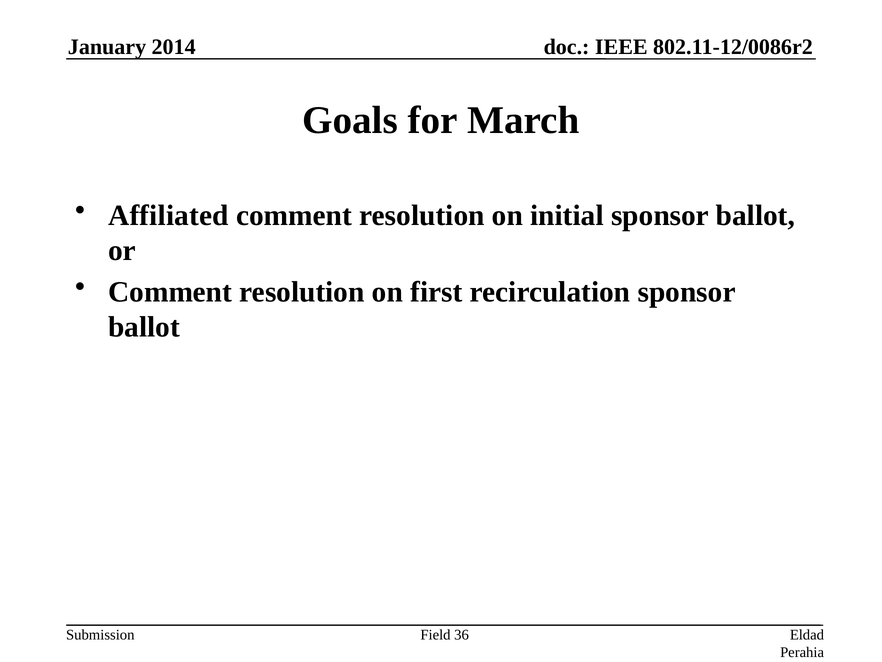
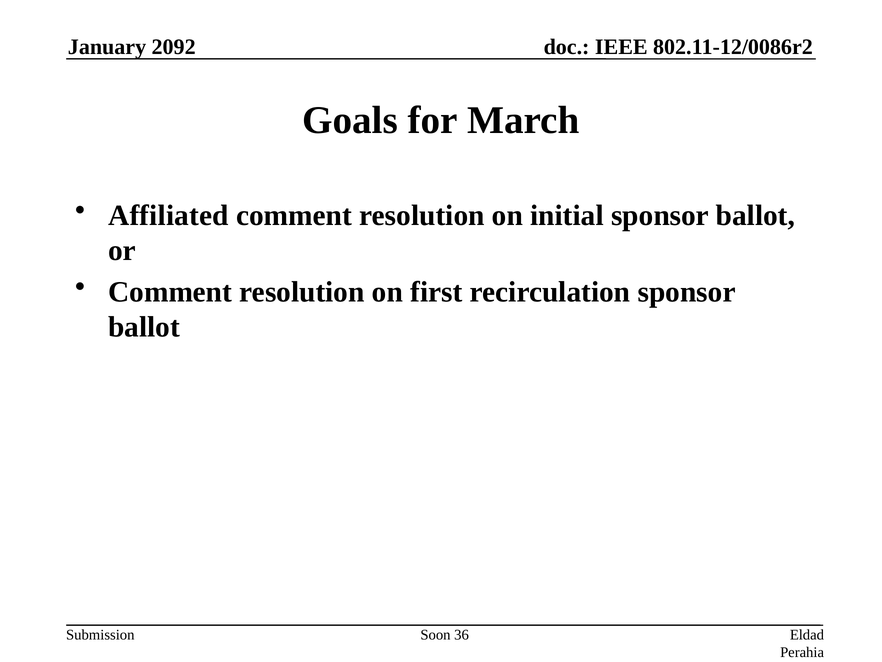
2014: 2014 -> 2092 (174, 47)
Field: Field -> Soon (435, 634)
